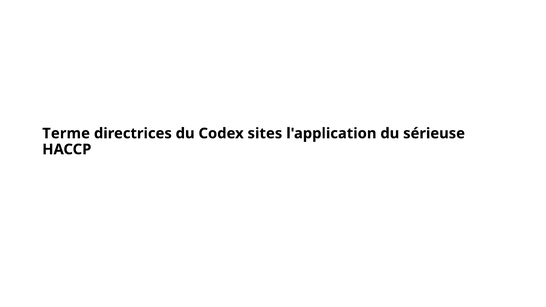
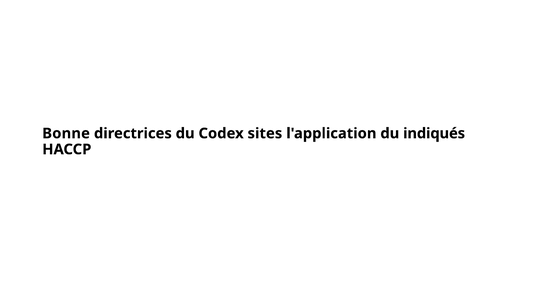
Terme: Terme -> Bonne (66, 133)
sérieuse: sérieuse -> indiqués (434, 133)
